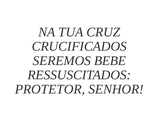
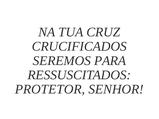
BEBE: BEBE -> PARA (110, 61)
